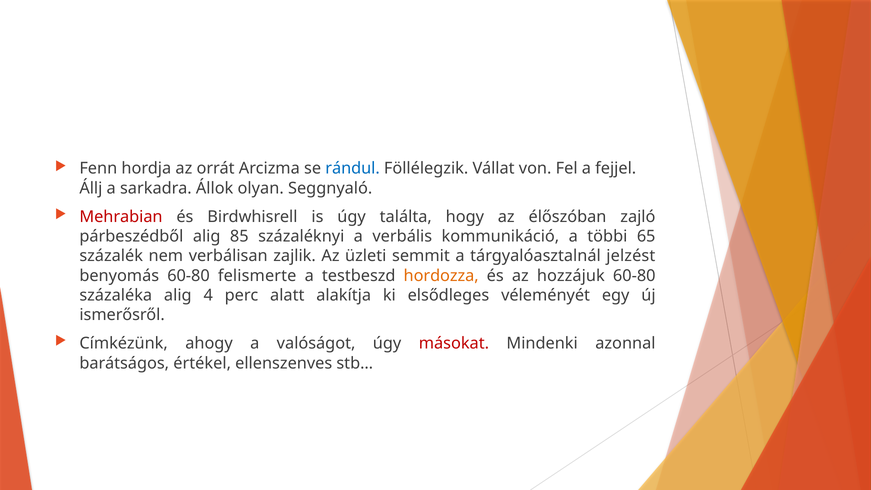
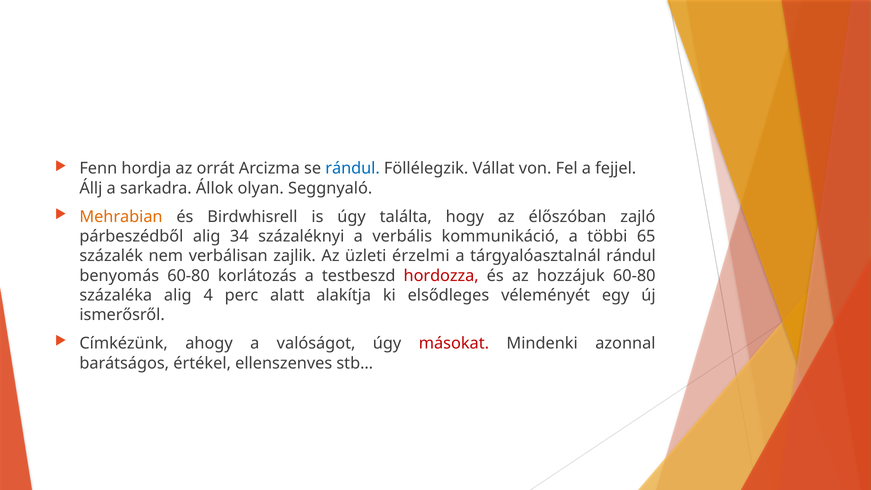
Mehrabian colour: red -> orange (121, 217)
85: 85 -> 34 (239, 236)
semmit: semmit -> érzelmi (421, 256)
tárgyalóasztalnál jelzést: jelzést -> rándul (631, 256)
felismerte: felismerte -> korlátozás (257, 276)
hordozza colour: orange -> red (441, 276)
